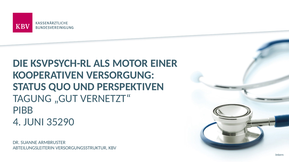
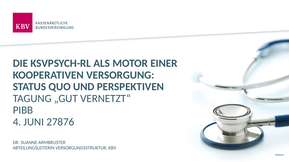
35290: 35290 -> 27876 (60, 122)
